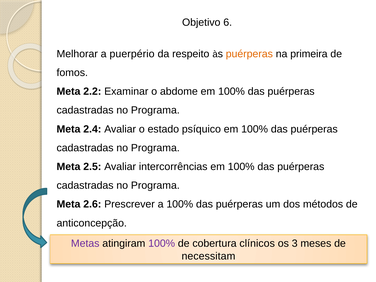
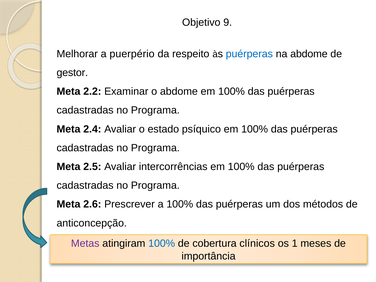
6: 6 -> 9 (228, 23)
puérperas colour: orange -> blue (249, 54)
na primeira: primeira -> abdome (309, 54)
fomos: fomos -> gestor (72, 73)
100% colour: purple -> blue (162, 244)
3: 3 -> 1 (295, 244)
necessitam: necessitam -> importância (209, 256)
